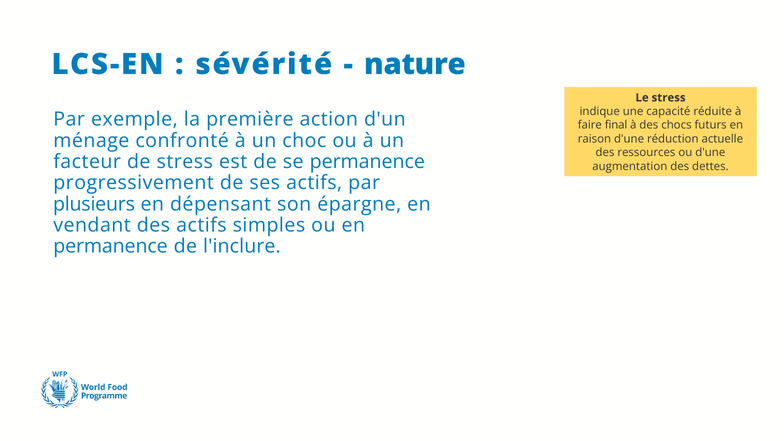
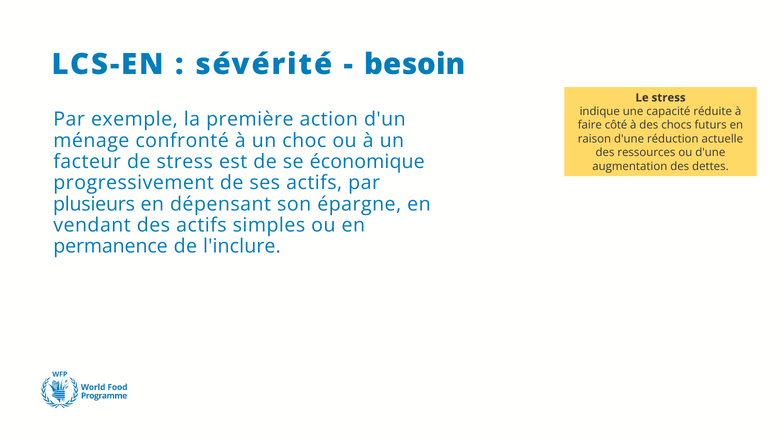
nature: nature -> besoin (415, 65)
final: final -> côté (616, 125)
se permanence: permanence -> économique (367, 162)
